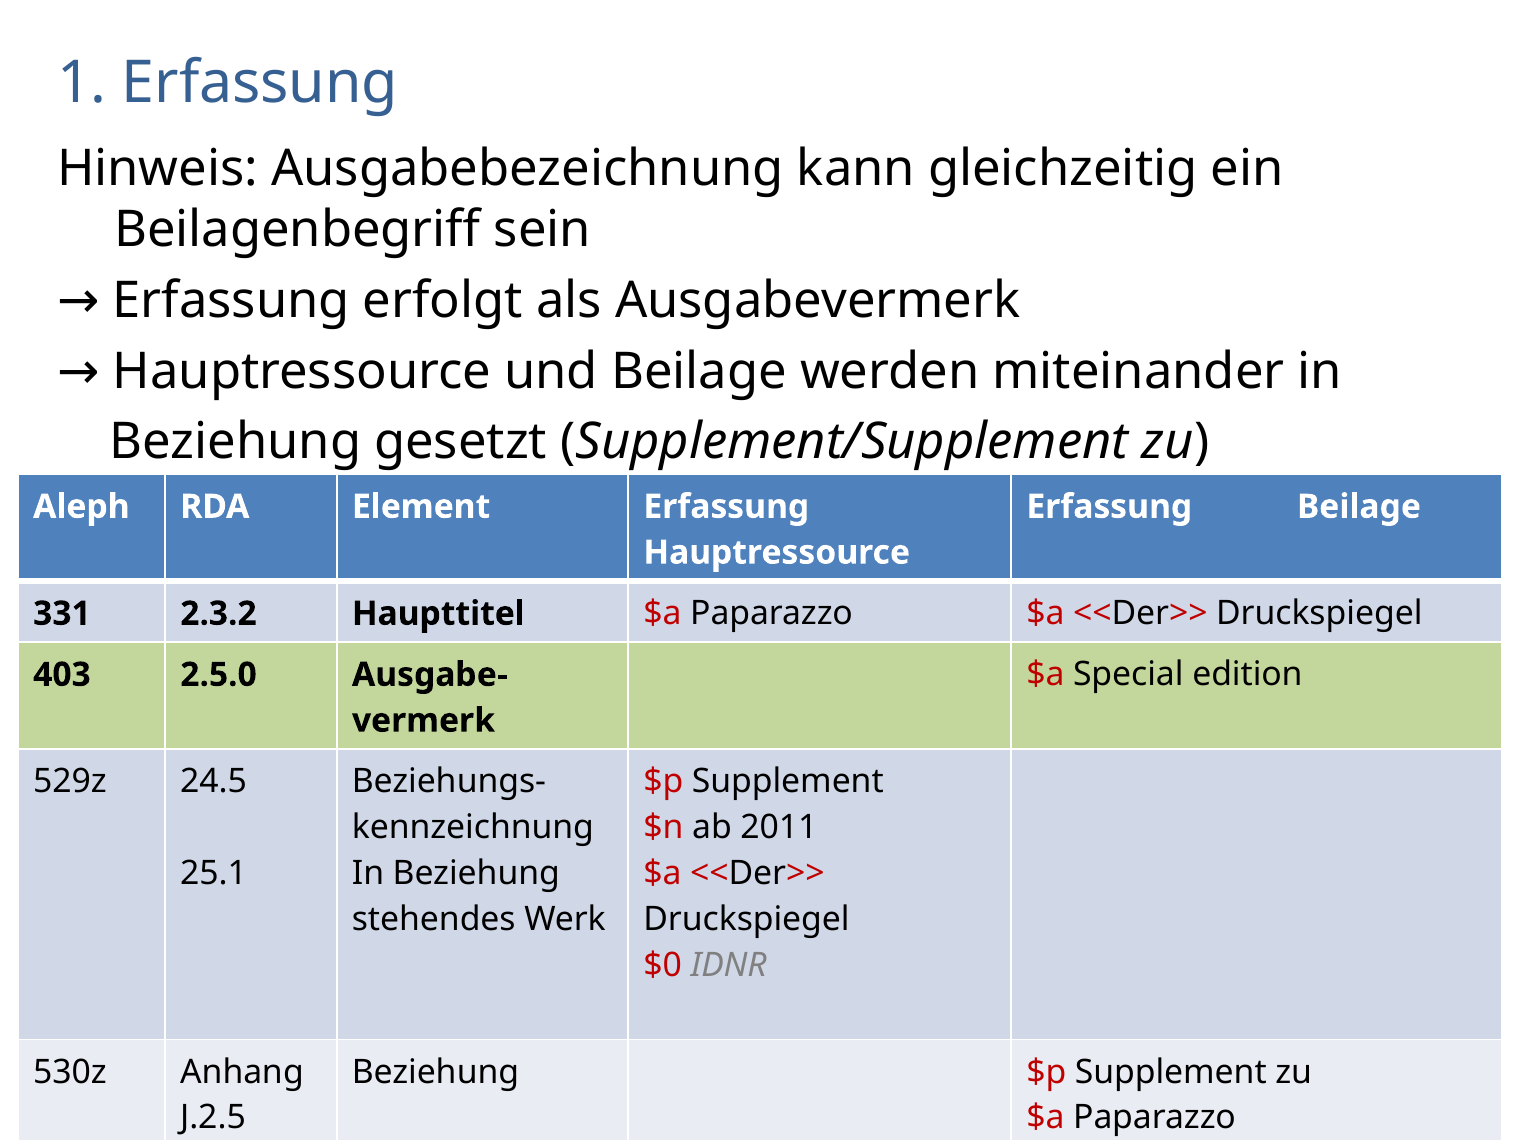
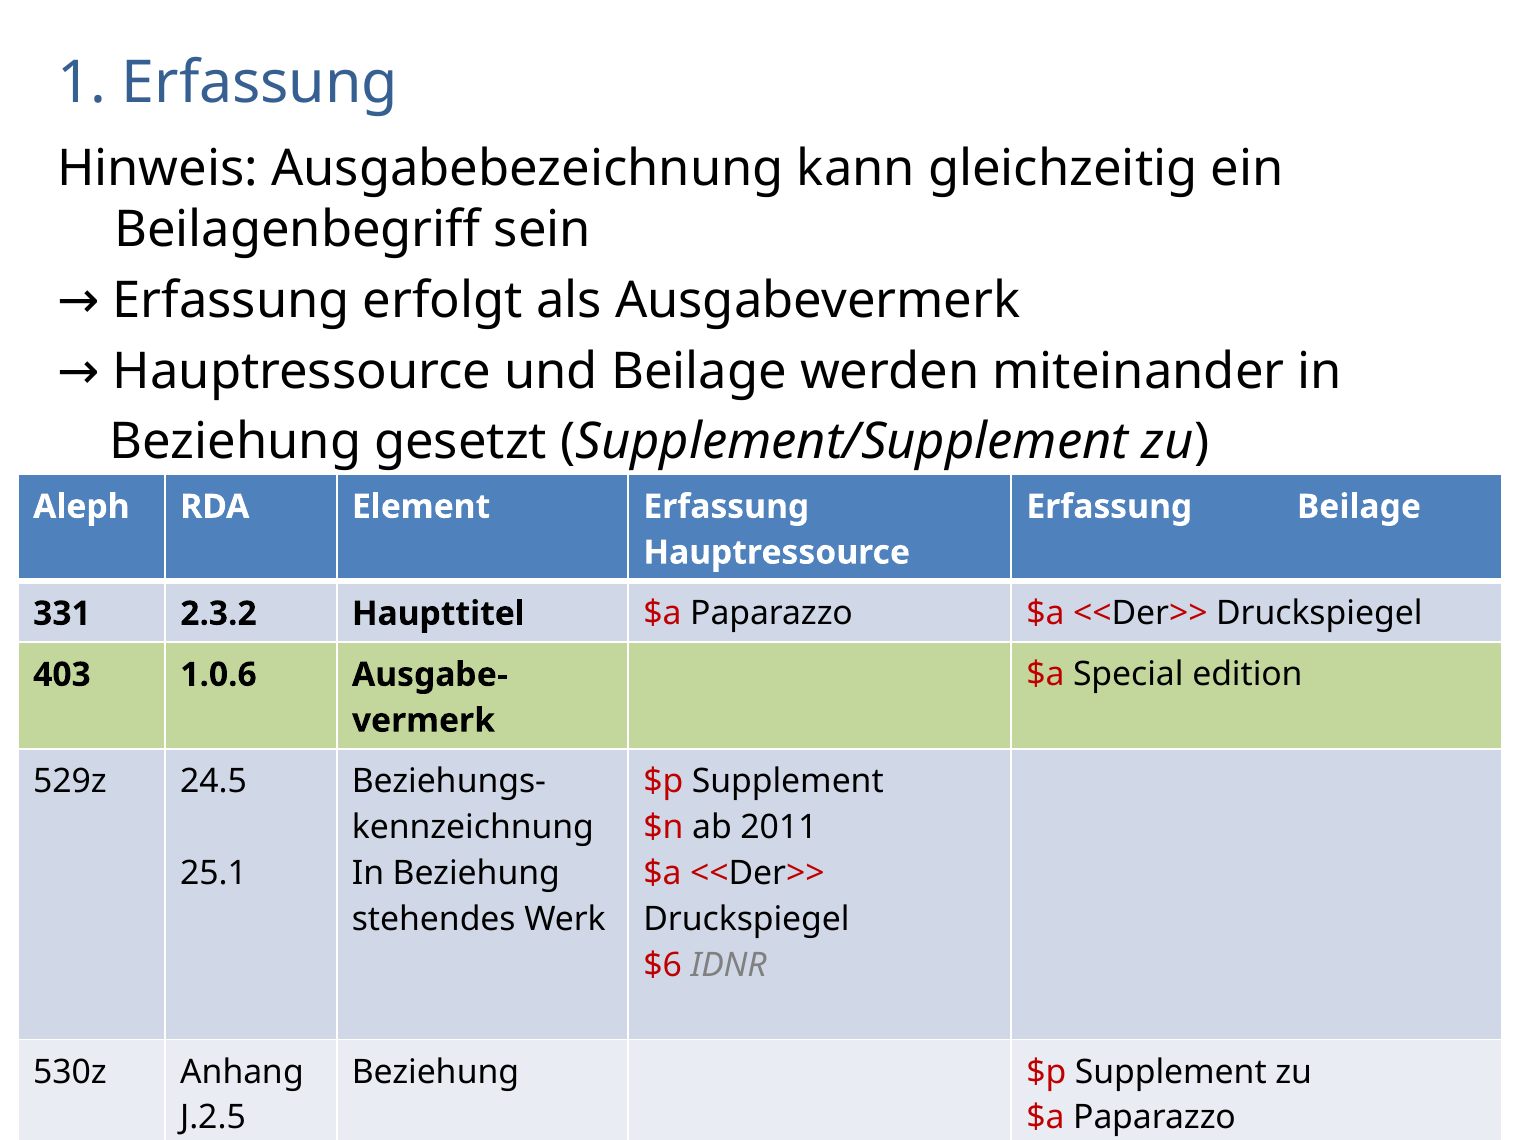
2.5.0: 2.5.0 -> 1.0.6 (219, 675)
$0: $0 -> $6 (663, 965)
